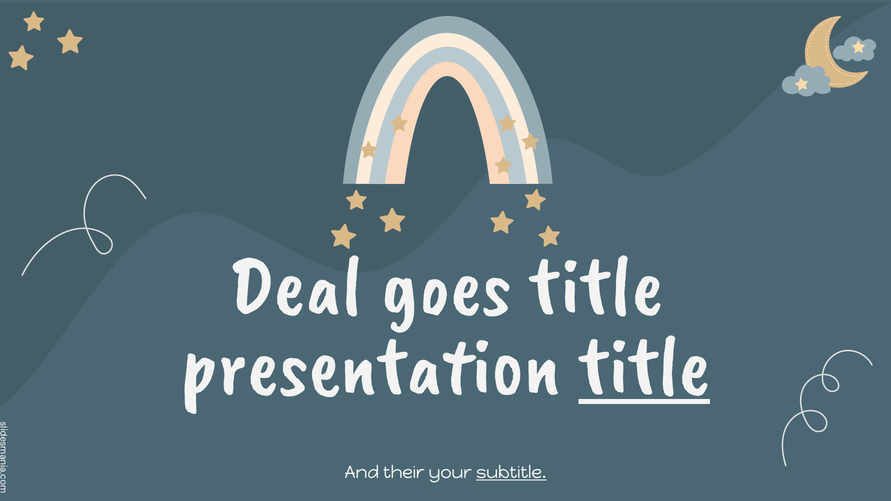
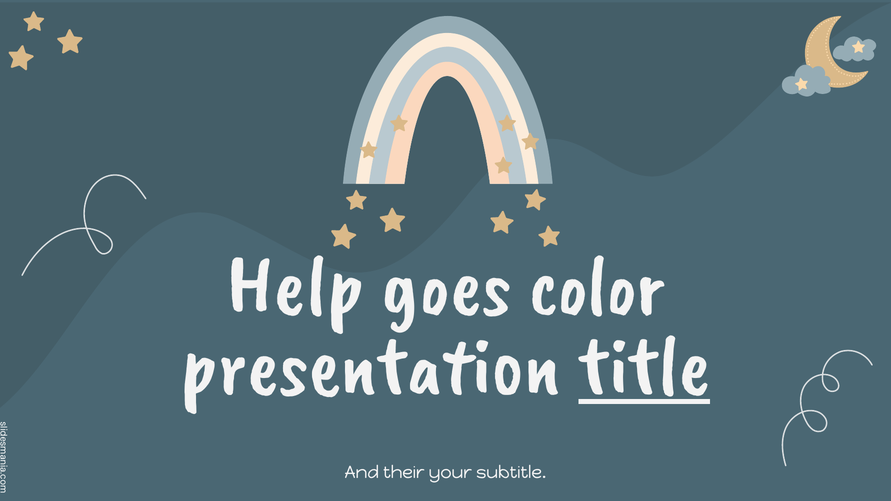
Deal: Deal -> Help (295, 285)
goes title: title -> color (597, 285)
subtitle underline: present -> none (511, 473)
